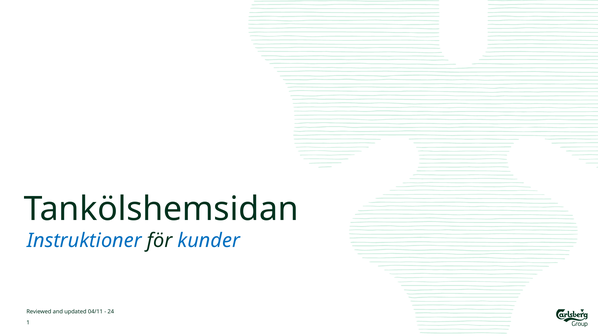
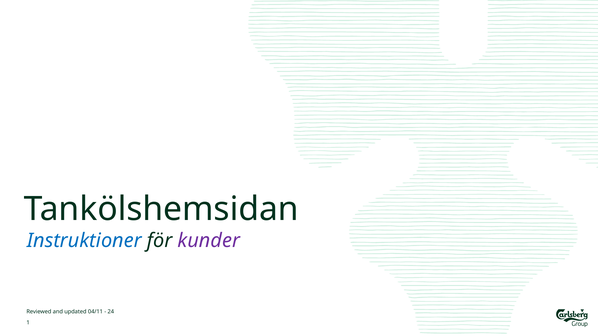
kunder colour: blue -> purple (209, 241)
